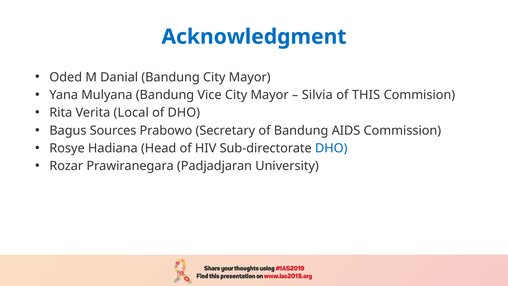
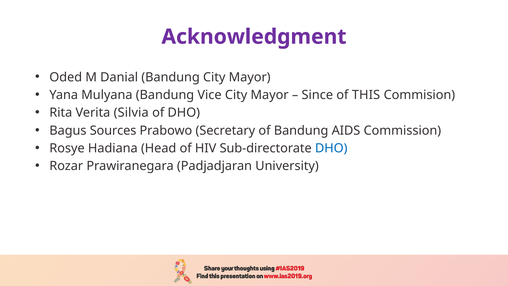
Acknowledgment colour: blue -> purple (254, 37)
Silvia: Silvia -> Since (317, 95)
Local: Local -> Silvia (131, 113)
